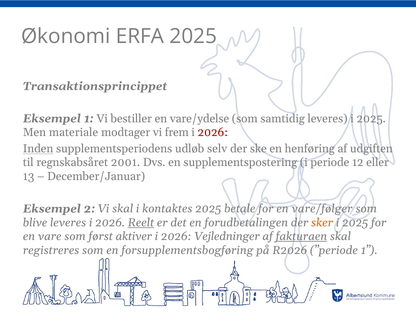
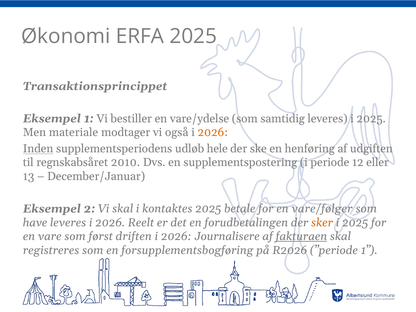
frem: frem -> også (177, 132)
2026 colour: red -> orange (213, 132)
selv: selv -> hele (217, 149)
2001: 2001 -> 2010 (125, 162)
blive: blive -> have (35, 223)
Reelt underline: present -> none (141, 223)
aktiver: aktiver -> driften (134, 236)
Vejledninger: Vejledninger -> Journalisere (227, 236)
